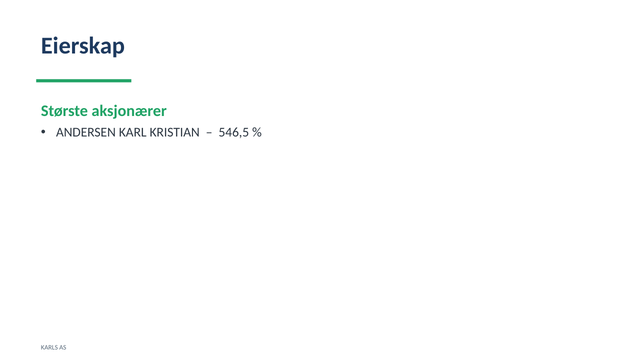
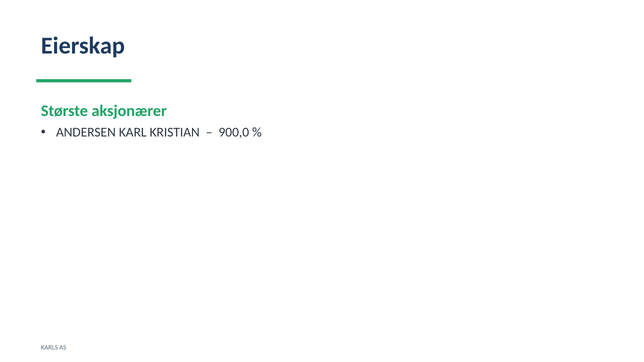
546,5: 546,5 -> 900,0 (234, 132)
